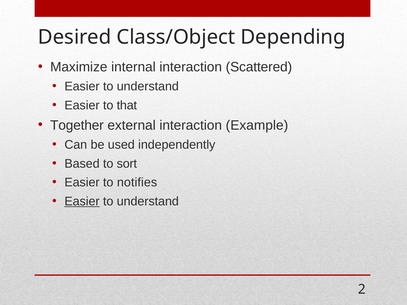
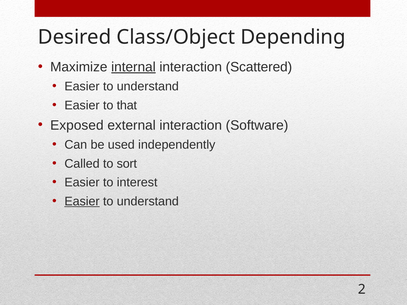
internal underline: none -> present (133, 67)
Together: Together -> Exposed (77, 125)
Example: Example -> Software (257, 125)
Based: Based -> Called (82, 164)
notifies: notifies -> interest (137, 183)
